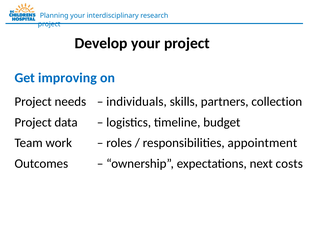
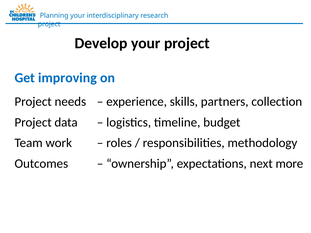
individuals: individuals -> experience (137, 102)
appointment: appointment -> methodology (262, 143)
costs: costs -> more (289, 164)
